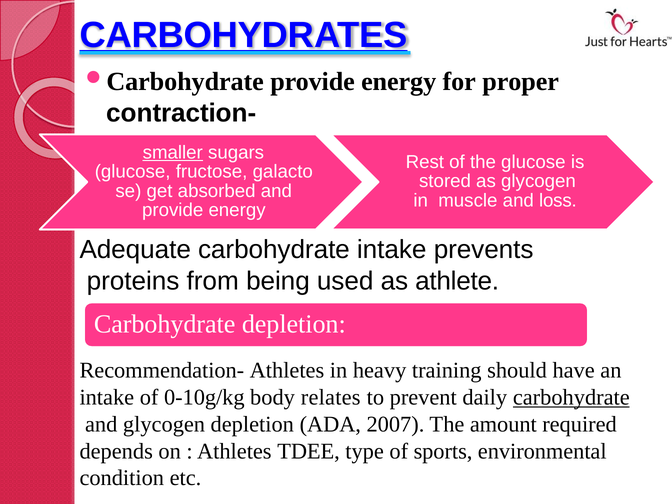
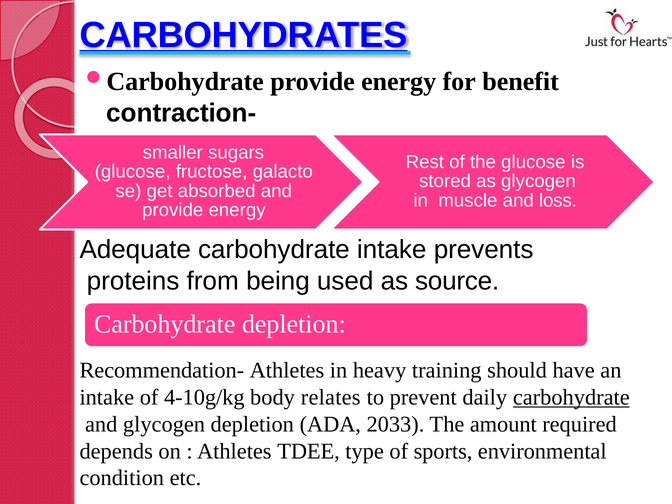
proper: proper -> benefit (521, 82)
smaller underline: present -> none (173, 153)
athlete: athlete -> source (457, 281)
0-10g/kg: 0-10g/kg -> 4-10g/kg (204, 397)
2007: 2007 -> 2033 (395, 424)
